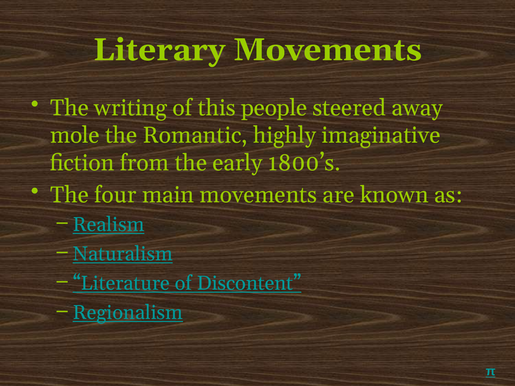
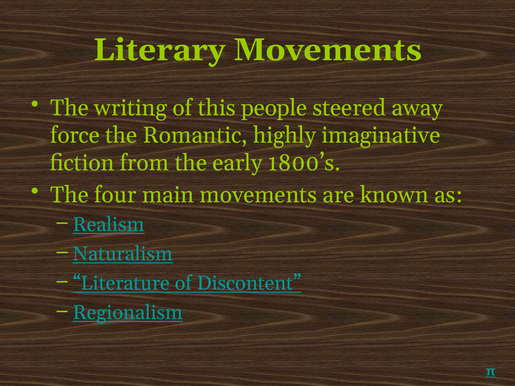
mole: mole -> force (75, 136)
